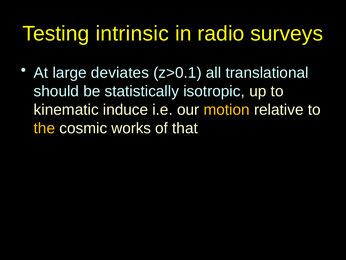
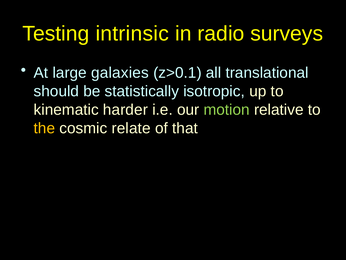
deviates: deviates -> galaxies (120, 73)
induce: induce -> harder (125, 109)
motion colour: yellow -> light green (227, 109)
works: works -> relate (131, 128)
